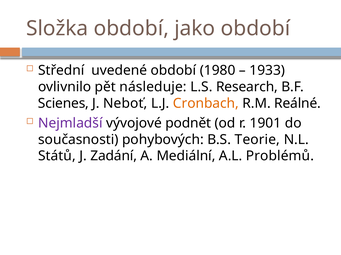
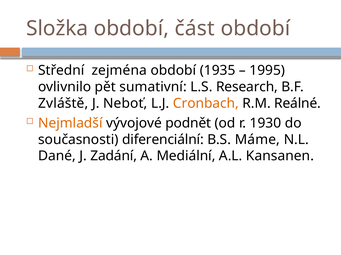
jako: jako -> část (195, 28)
uvedené: uvedené -> zejména (119, 71)
1980: 1980 -> 1935 (218, 71)
1933: 1933 -> 1995 (267, 71)
následuje: následuje -> sumativní (153, 87)
Scienes: Scienes -> Zvláště (63, 104)
Nejmladší colour: purple -> orange (70, 123)
1901: 1901 -> 1930 (265, 123)
pohybových: pohybových -> diferenciální (163, 140)
Teorie: Teorie -> Máme (257, 140)
Států: Států -> Dané (57, 156)
Problémů: Problémů -> Kansanen (280, 156)
